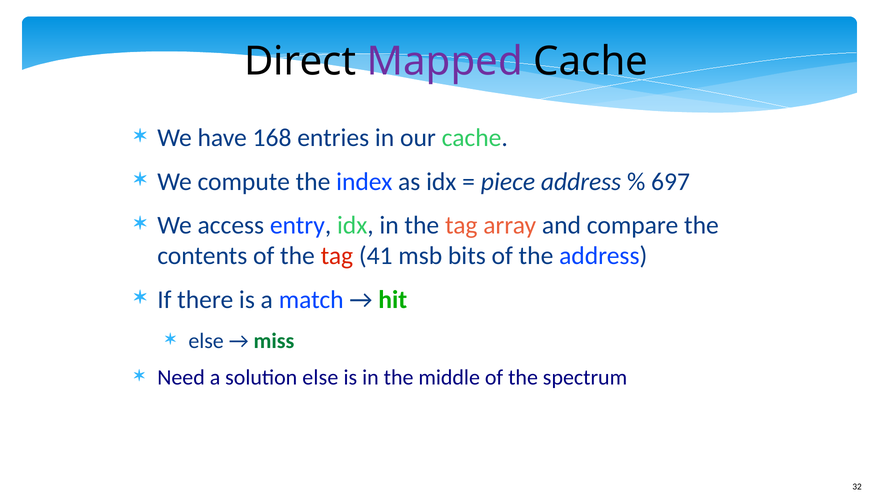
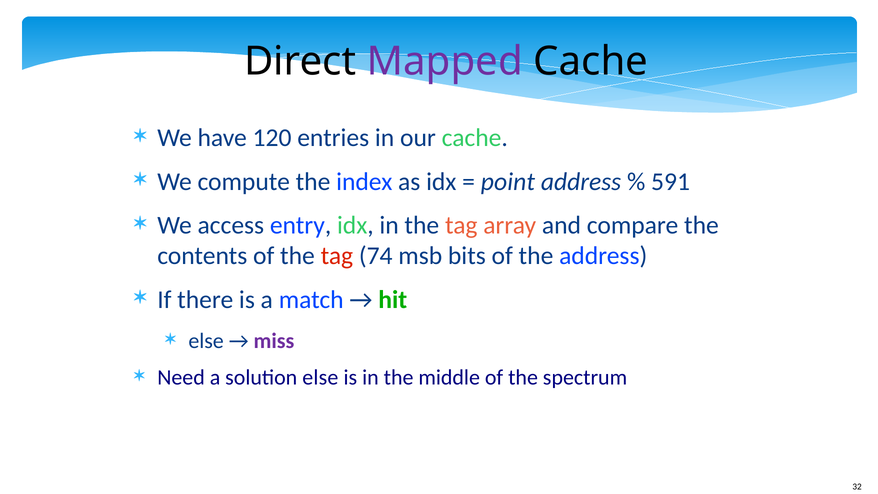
168: 168 -> 120 (272, 138)
piece: piece -> point (508, 182)
697: 697 -> 591 (671, 182)
41: 41 -> 74 (376, 256)
miss colour: green -> purple (274, 341)
